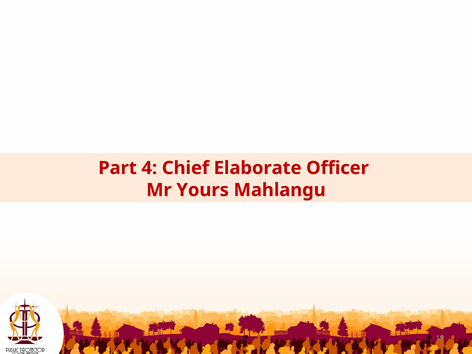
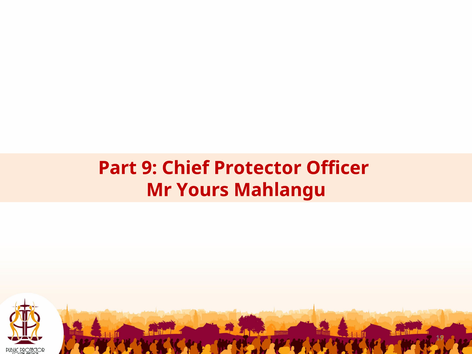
4: 4 -> 9 (149, 168)
Elaborate: Elaborate -> Protector (258, 168)
